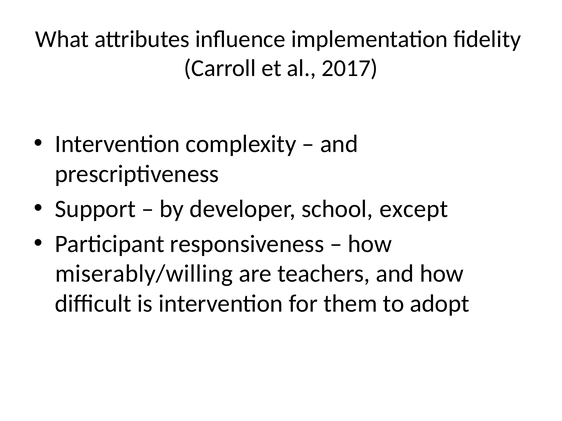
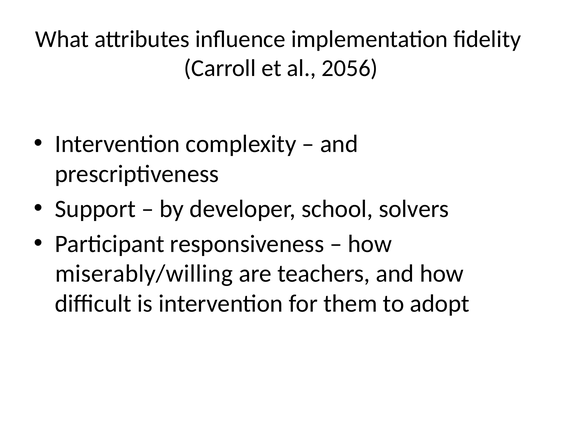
2017: 2017 -> 2056 (350, 68)
except: except -> solvers (414, 209)
